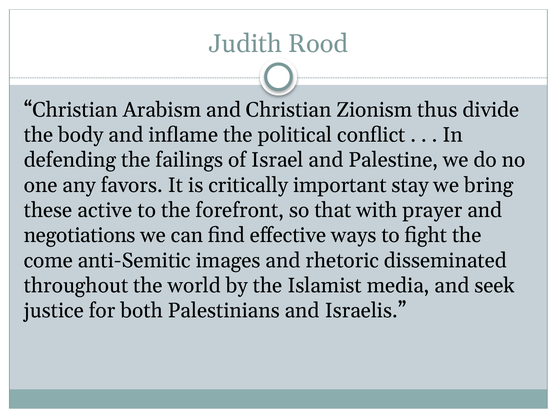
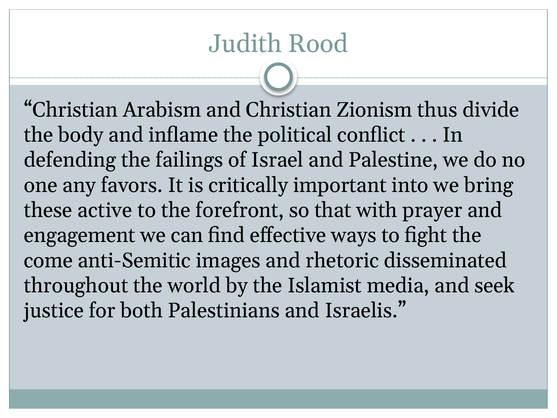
stay: stay -> into (410, 185)
negotiations: negotiations -> engagement (80, 235)
